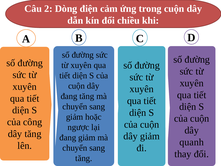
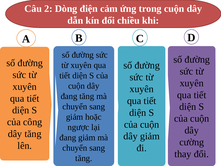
quanh: quanh -> cường (192, 142)
